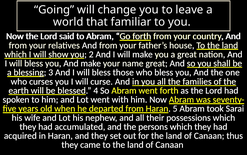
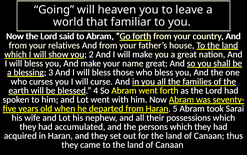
change: change -> heaven (117, 10)
